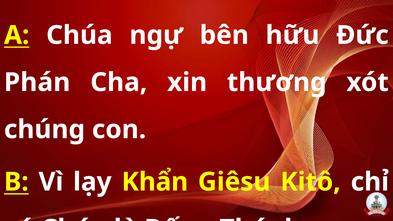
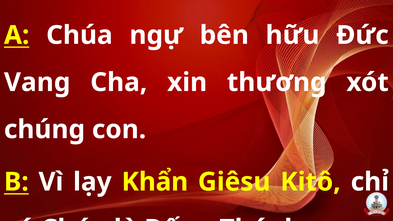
Phán: Phán -> Vang (37, 82)
